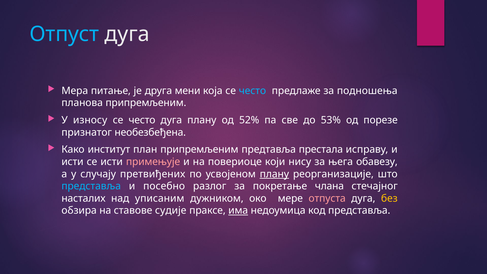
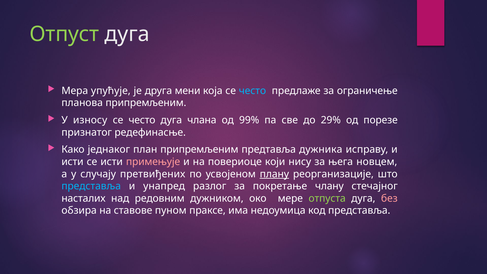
Отпуст colour: light blue -> light green (64, 34)
питање: питање -> упућује (111, 91)
подношења: подношења -> ограничење (367, 91)
дуга плану: плану -> члана (202, 120)
52%: 52% -> 99% (249, 120)
53%: 53% -> 29% (331, 120)
необезбеђена: необезбеђена -> редефинасње (150, 132)
институт: институт -> једнаког (109, 150)
престала: престала -> дужника (321, 150)
обавезу: обавезу -> новцем (377, 162)
посебно: посебно -> унапред (164, 186)
члана: члана -> члану (329, 186)
уписаним: уписаним -> редовним (160, 198)
отпуста colour: pink -> light green (327, 198)
без colour: yellow -> pink (389, 198)
судије: судије -> пуном (171, 211)
има underline: present -> none (238, 211)
